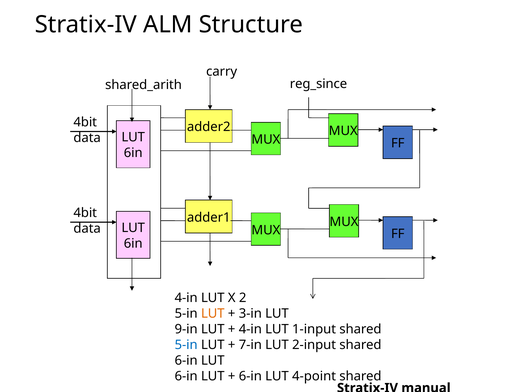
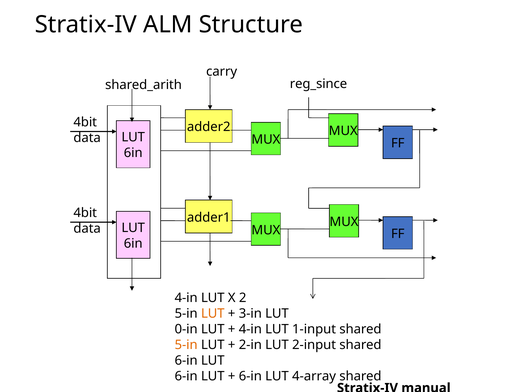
9-in: 9-in -> 0-in (186, 329)
5-in colour: blue -> orange (186, 344)
7-in: 7-in -> 2-in (250, 344)
4-point: 4-point -> 4-array (314, 376)
